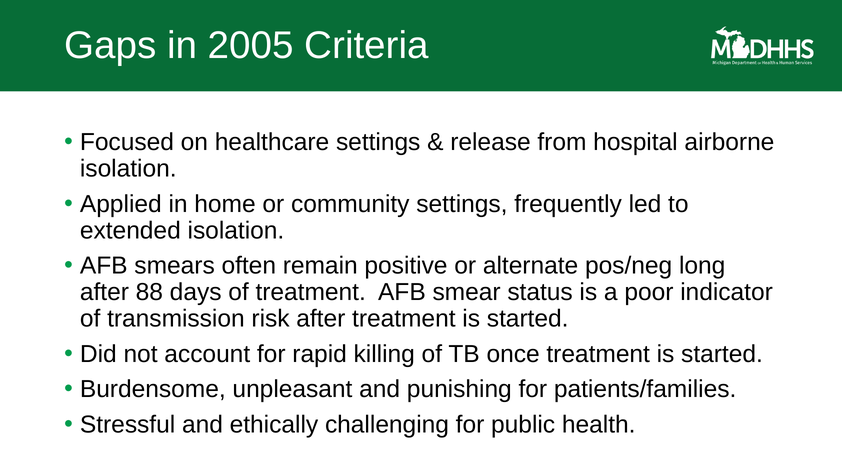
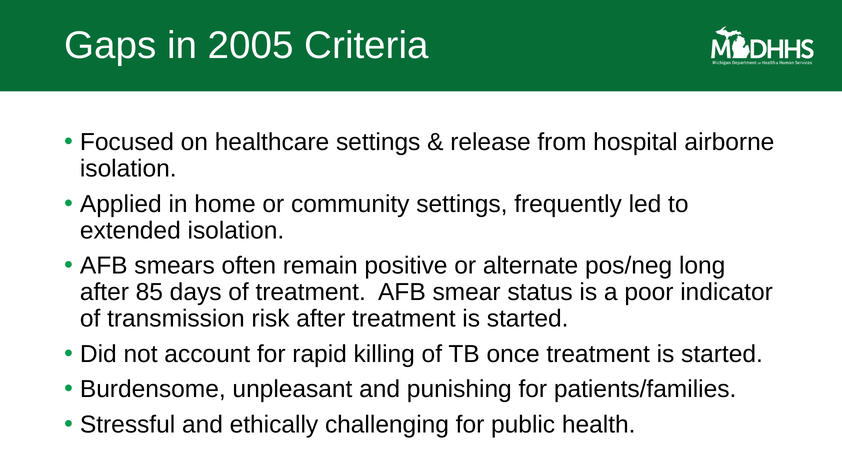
88: 88 -> 85 (149, 293)
